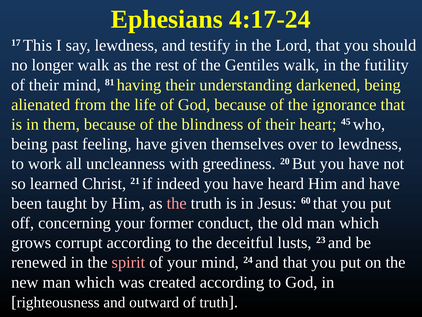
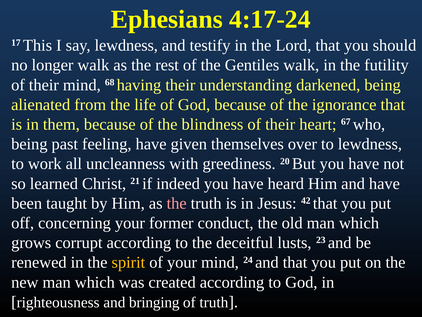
81: 81 -> 68 (110, 82)
45: 45 -> 67 (346, 122)
60: 60 -> 42 (306, 200)
spirit colour: pink -> yellow (128, 262)
outward: outward -> bringing (154, 302)
